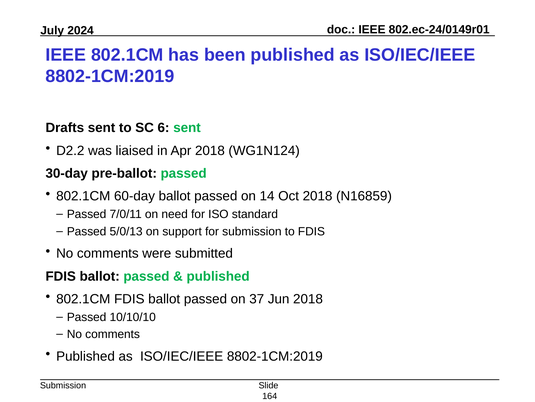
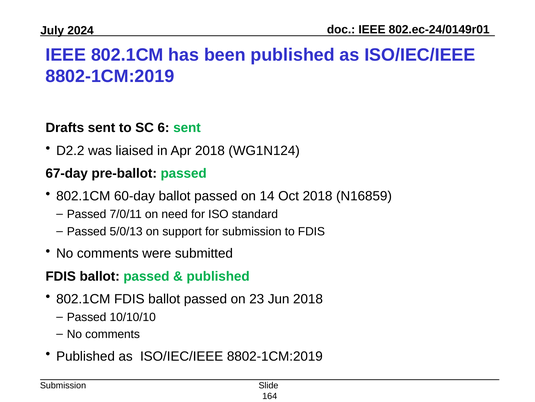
30-day: 30-day -> 67-day (67, 173)
37: 37 -> 23 (257, 299)
